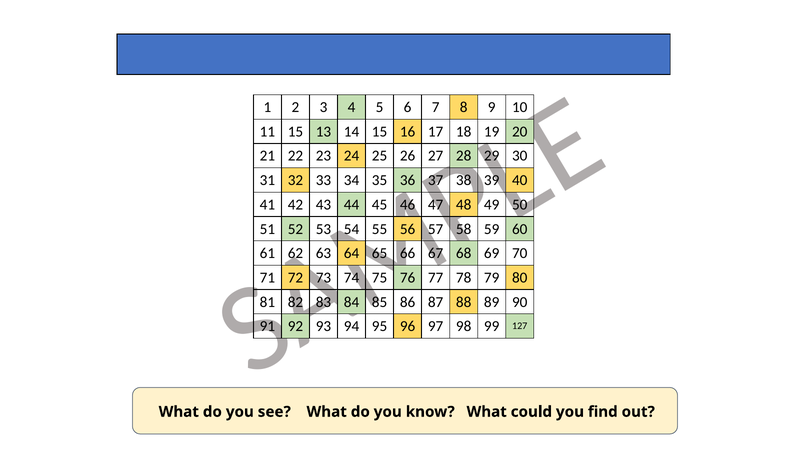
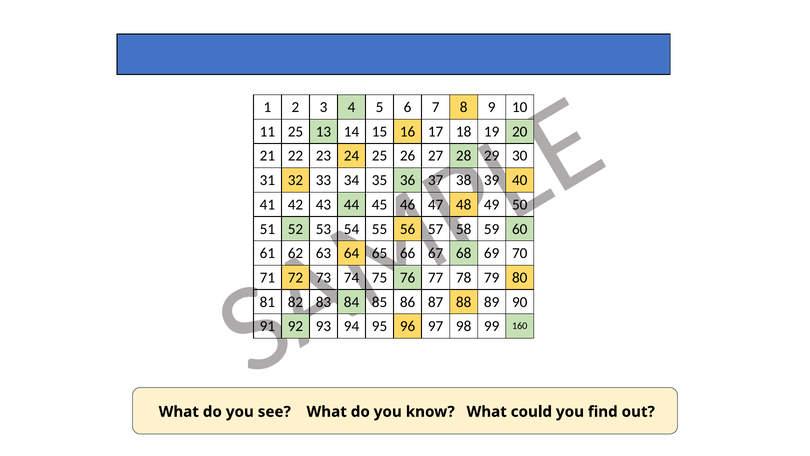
11 15: 15 -> 25 (295, 132)
127: 127 -> 160 (520, 326)
